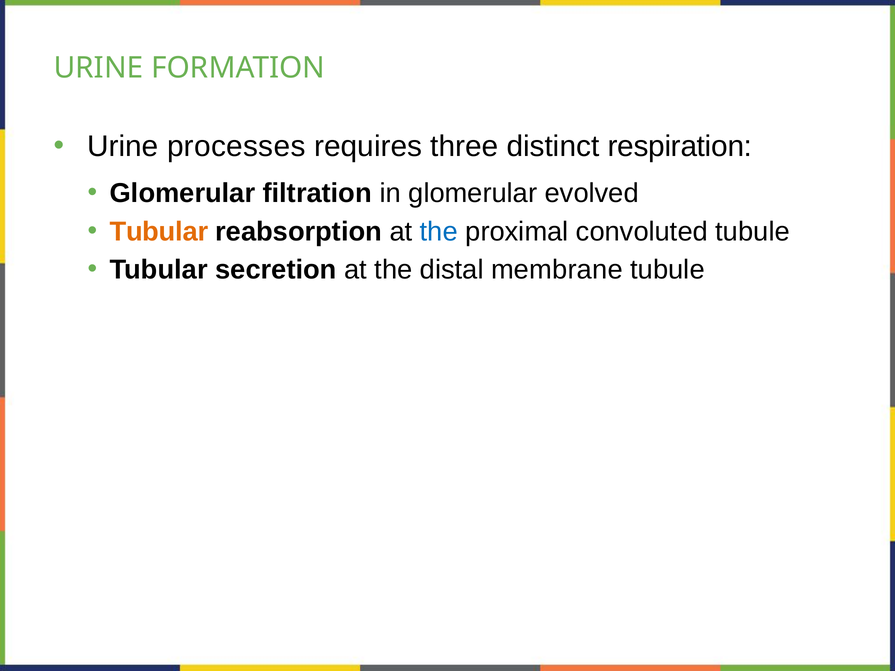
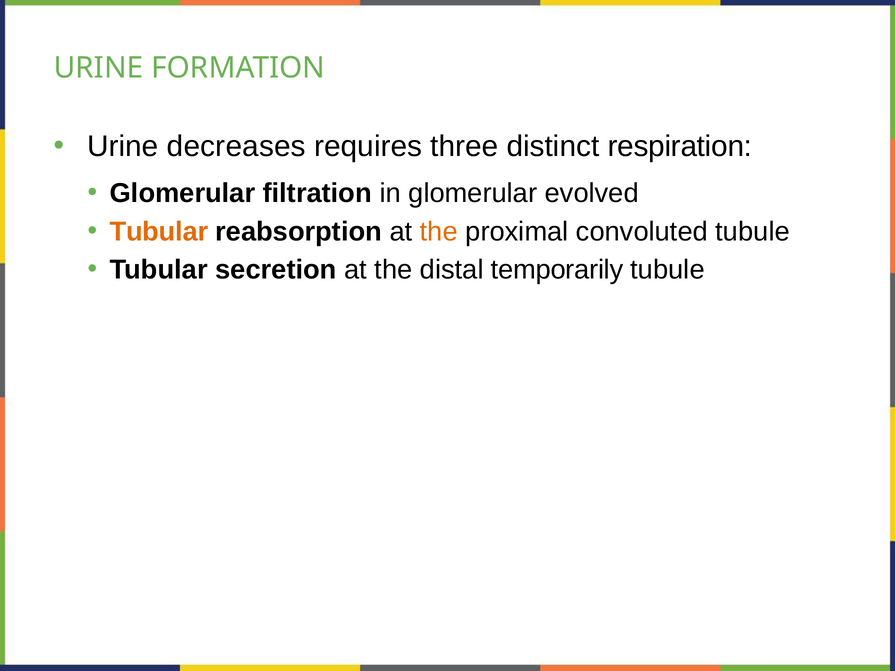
processes: processes -> decreases (236, 146)
the colour: blue -> orange (439, 232)
membrane: membrane -> temporarily (557, 270)
